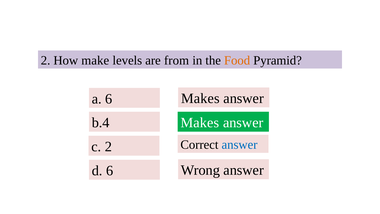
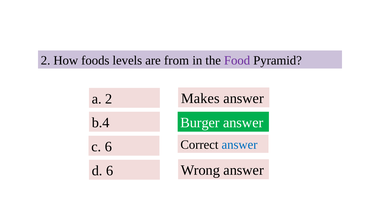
make: make -> foods (95, 60)
Food colour: orange -> purple (237, 60)
a 6: 6 -> 2 (109, 99)
Makes: Makes -> Burger (200, 123)
c 2: 2 -> 6 (108, 147)
